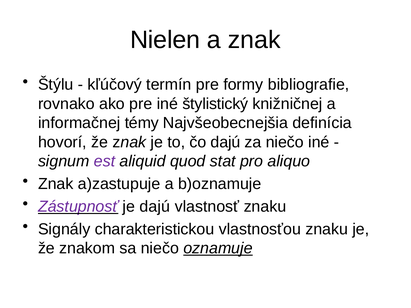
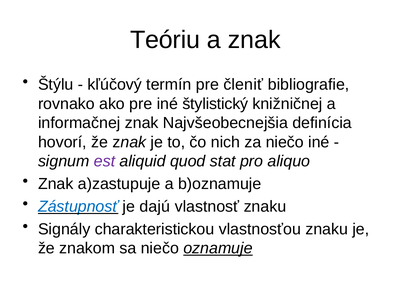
Nielen: Nielen -> Teóriu (165, 40)
formy: formy -> členiť (243, 85)
informačnej témy: témy -> znak (142, 123)
čo dajú: dajú -> nich (225, 142)
Zástupnosť colour: purple -> blue (78, 207)
